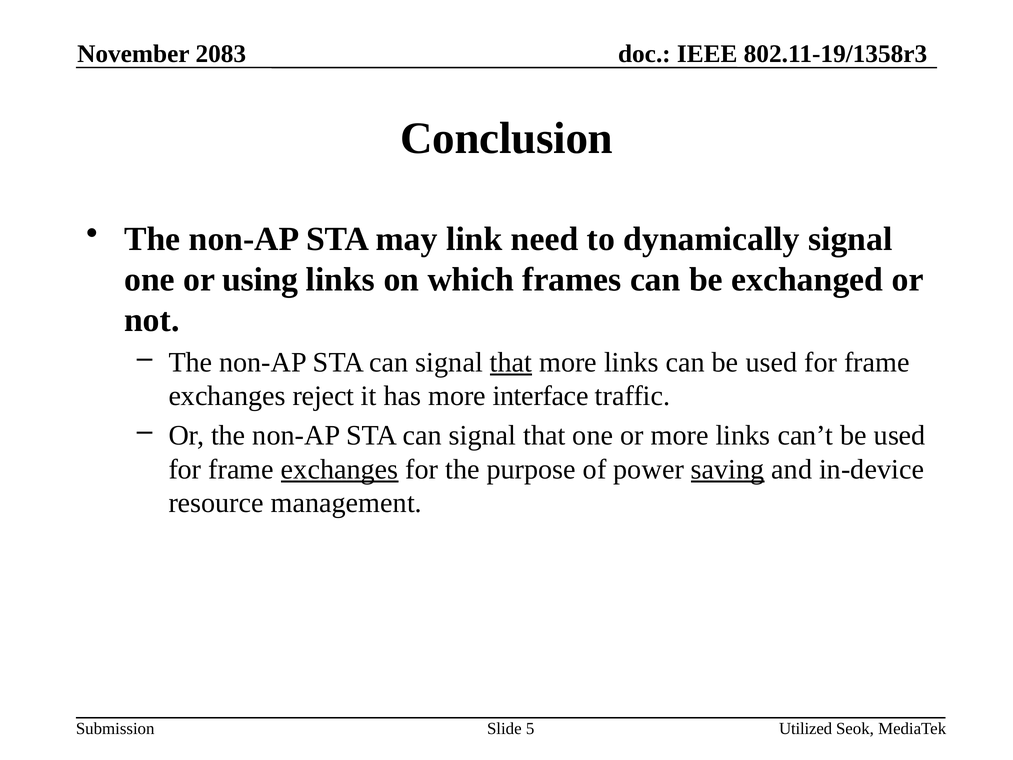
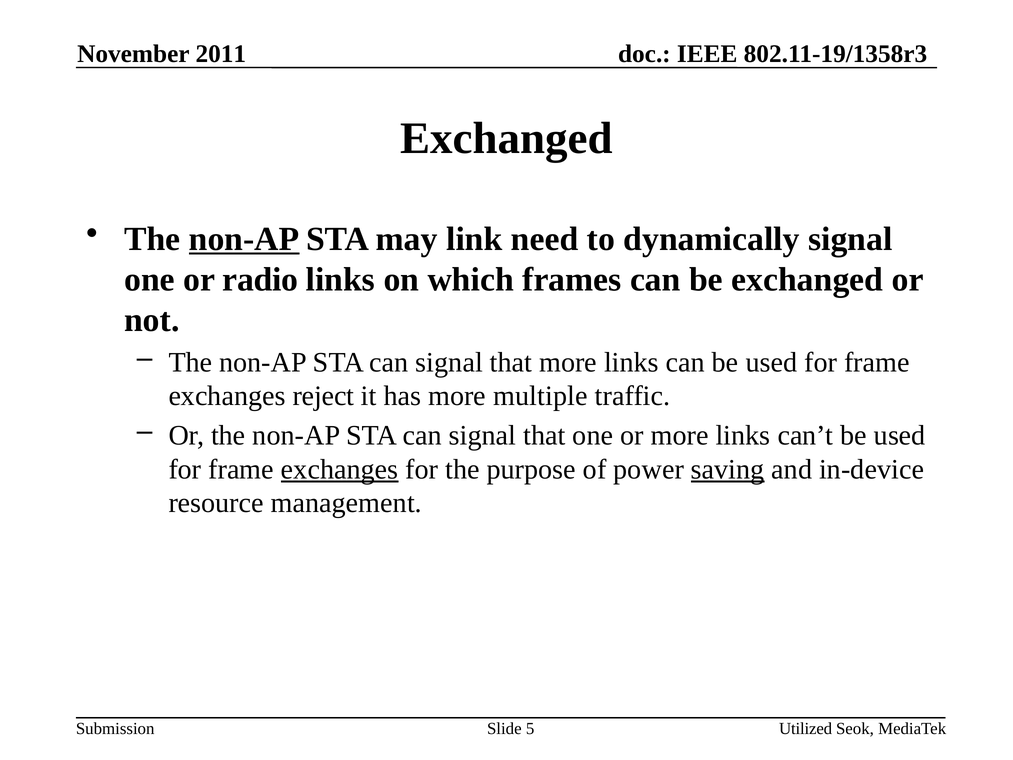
2083: 2083 -> 2011 (221, 54)
Conclusion: Conclusion -> Exchanged (506, 138)
non-AP underline: none -> present (244, 239)
using: using -> radio (260, 279)
that underline: present -> none (511, 362)
interface: interface -> multiple (540, 396)
